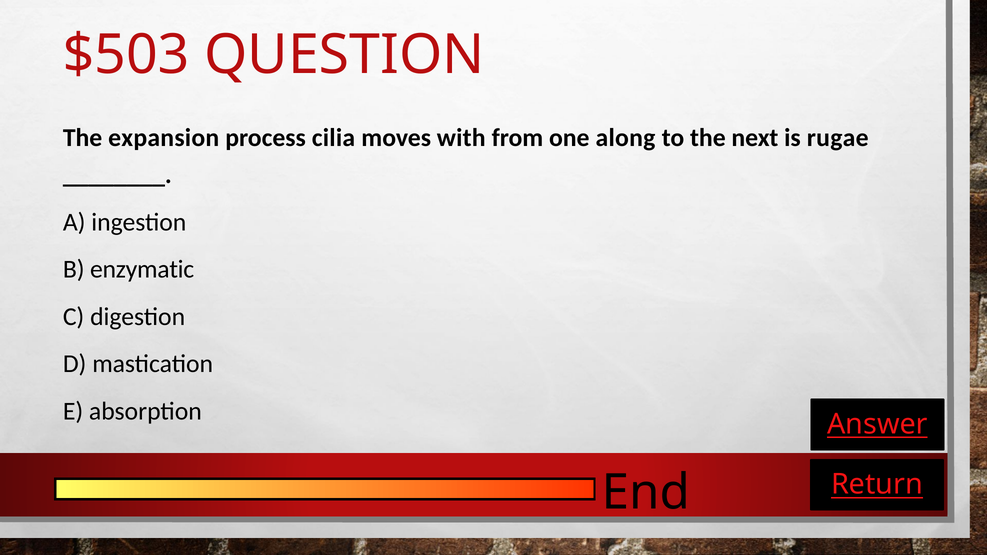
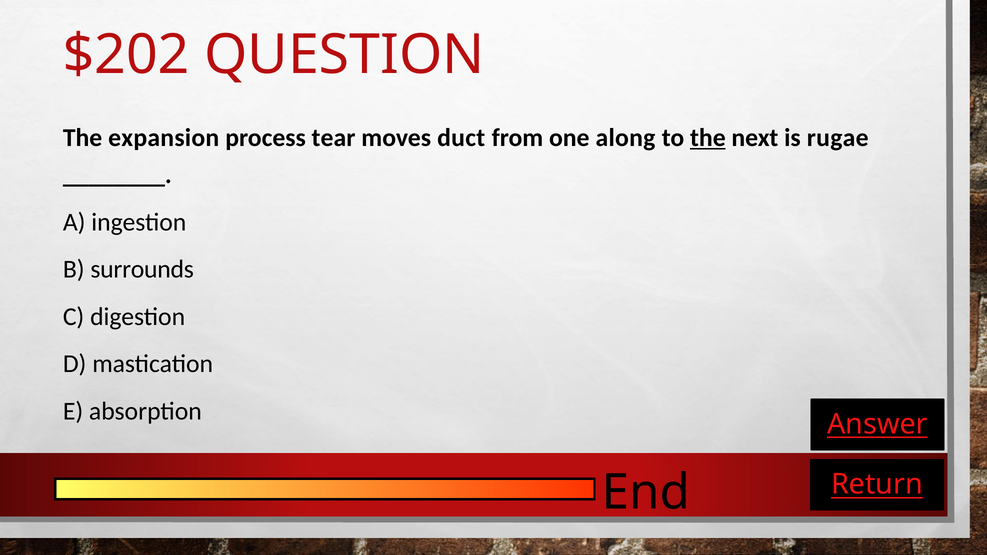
$503: $503 -> $202 (126, 55)
cilia: cilia -> tear (334, 138)
with: with -> duct (461, 138)
the underline: none -> present (708, 138)
enzymatic: enzymatic -> surrounds (142, 269)
